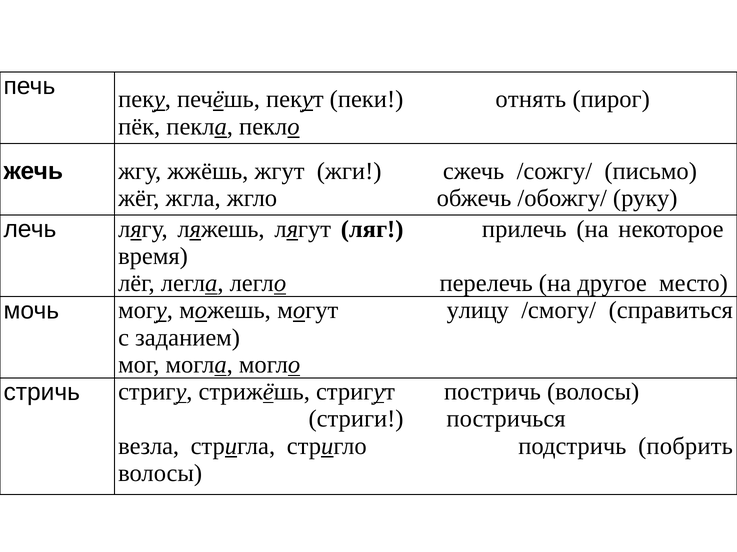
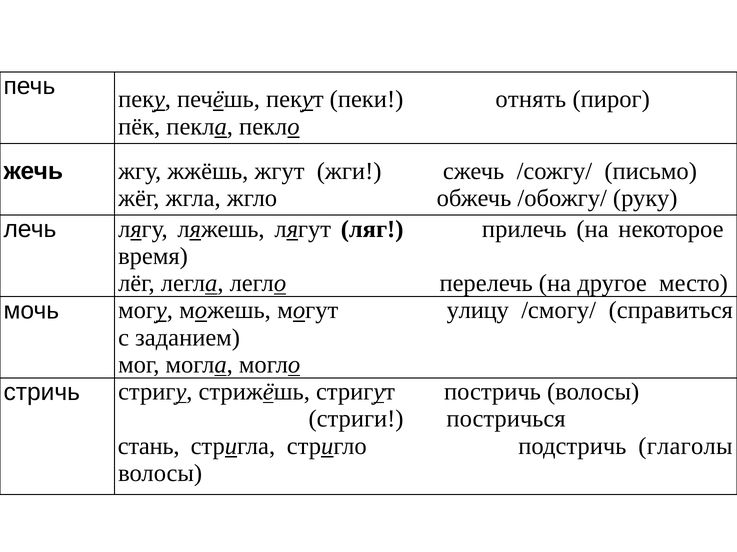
везла: везла -> стань (149, 447)
побрить: побрить -> глаголы (685, 447)
